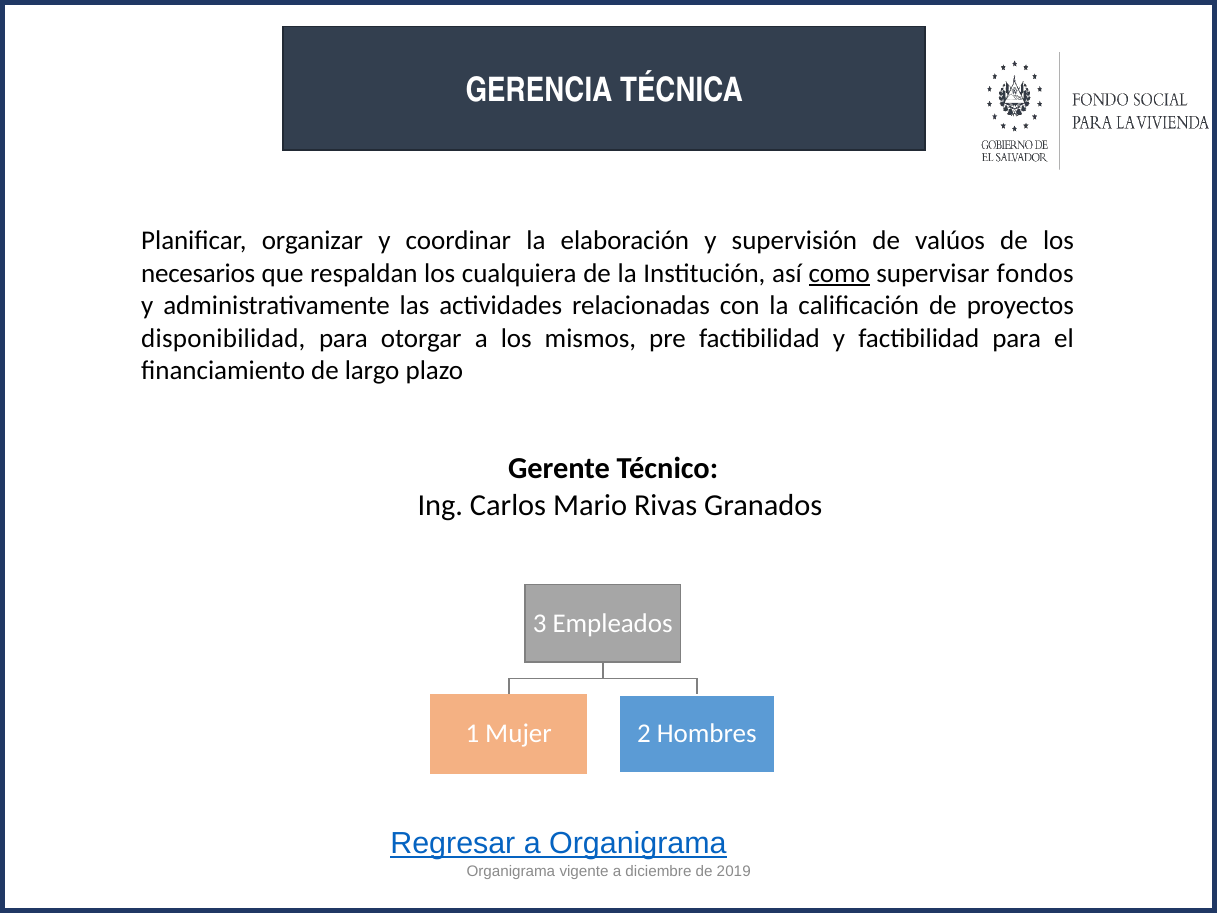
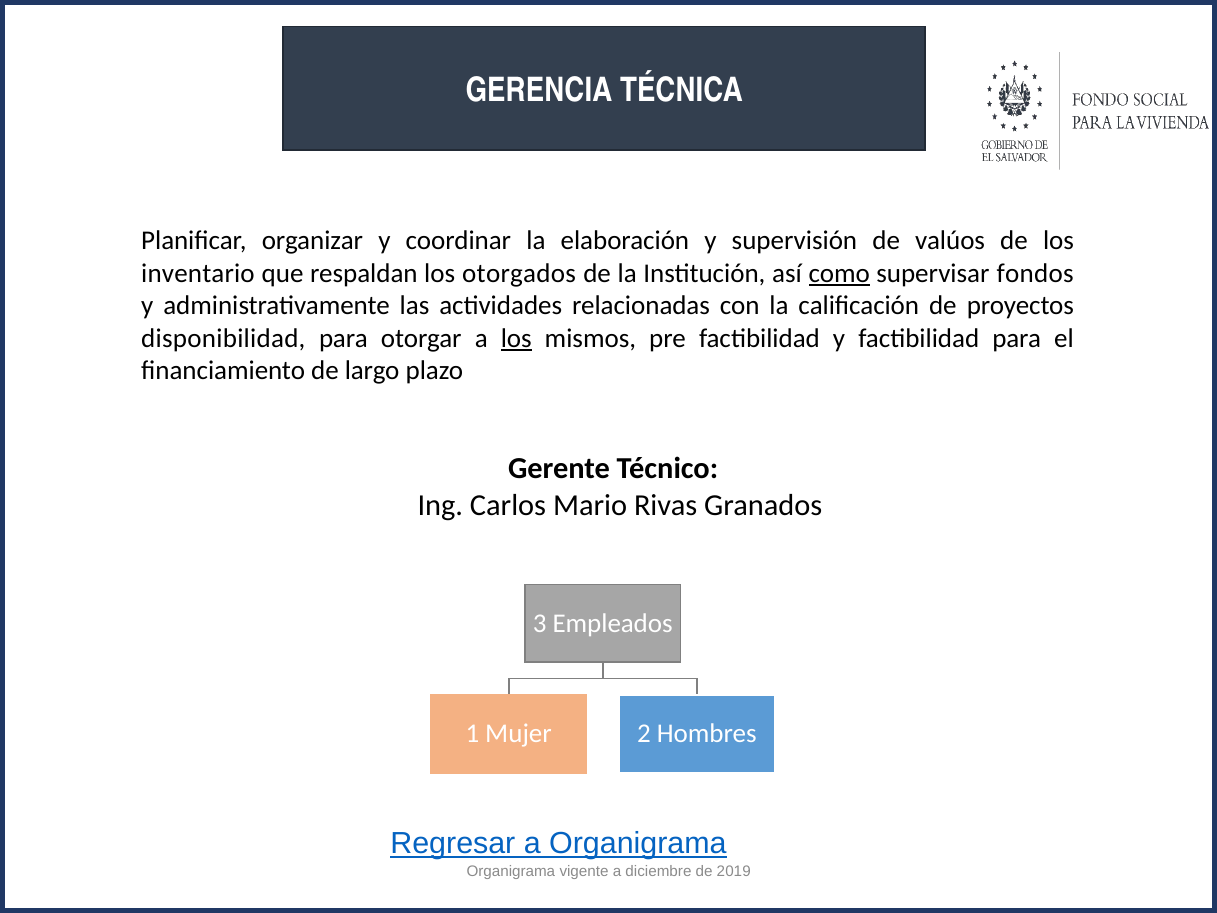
necesarios: necesarios -> inventario (198, 273)
cualquiera: cualquiera -> otorgados (519, 273)
los underline: none -> present (516, 338)
